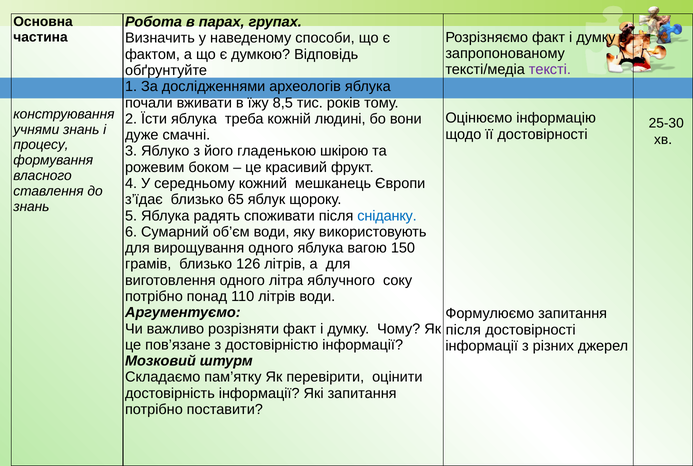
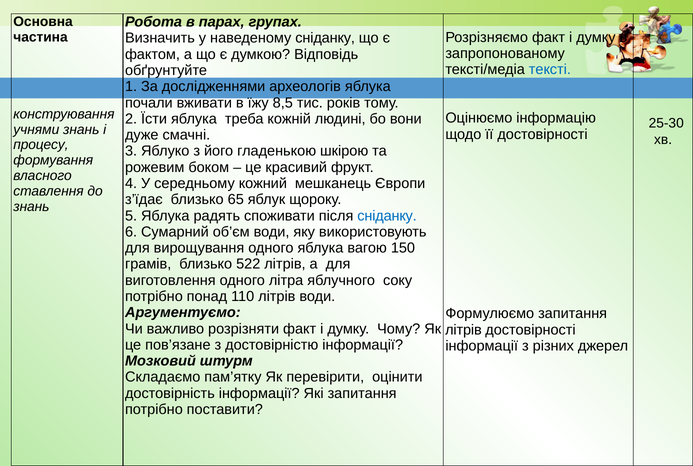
наведеному способи: способи -> сніданку (325, 38)
тексті colour: purple -> blue (550, 70)
126: 126 -> 522 (248, 264)
після: після -> літрів (463, 330)
